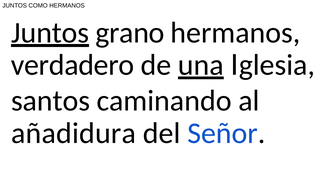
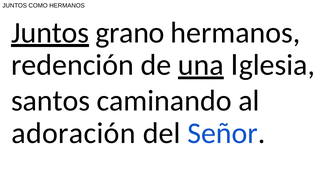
verdadero: verdadero -> redención (72, 65)
añadidura: añadidura -> adoración (73, 133)
